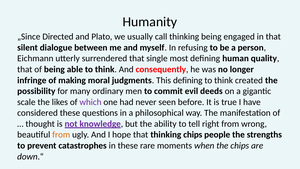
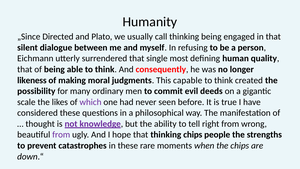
infringe: infringe -> likeness (32, 80)
This defining: defining -> capable (188, 80)
from colour: orange -> purple (61, 135)
